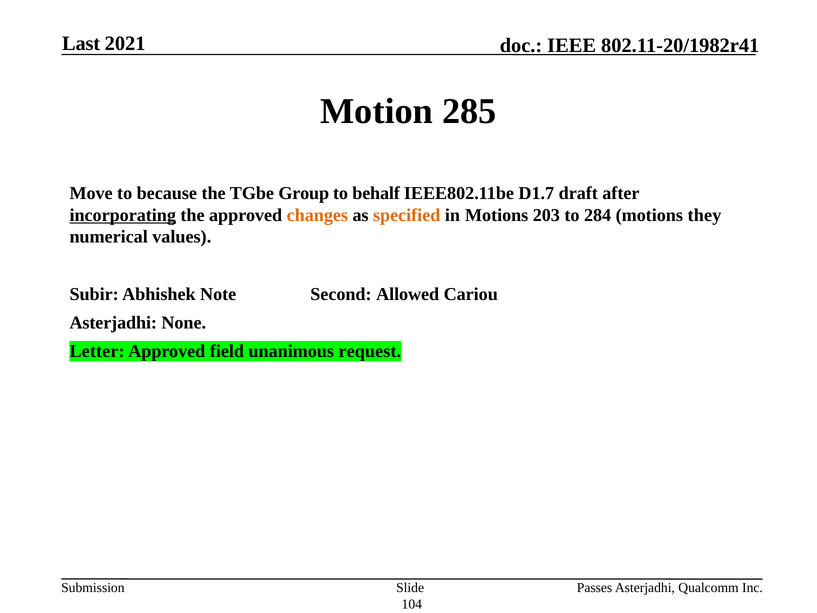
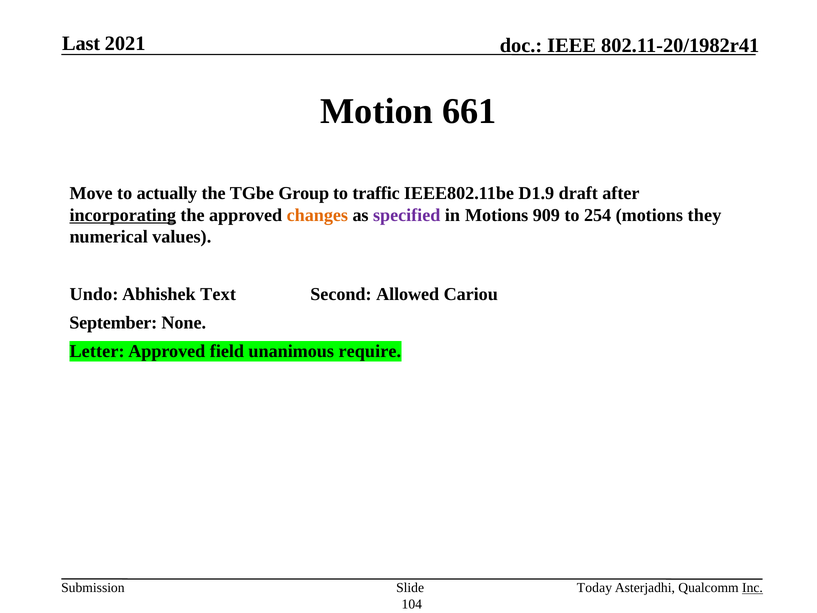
285: 285 -> 661 (469, 111)
because: because -> actually (167, 193)
behalf: behalf -> traffic (376, 193)
D1.7: D1.7 -> D1.9 (536, 193)
specified colour: orange -> purple (407, 215)
203: 203 -> 909 (546, 215)
284: 284 -> 254 (598, 215)
Subir: Subir -> Undo (94, 294)
Note: Note -> Text (218, 294)
Asterjadhi: Asterjadhi -> September (113, 323)
request: request -> require (370, 351)
Passes: Passes -> Today (594, 588)
Inc underline: none -> present (752, 588)
